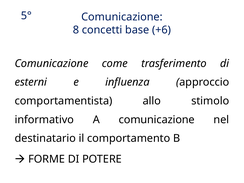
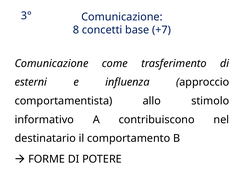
5°: 5° -> 3° (26, 16)
+6: +6 -> +7 (162, 30)
A comunicazione: comunicazione -> contribuiscono (157, 120)
